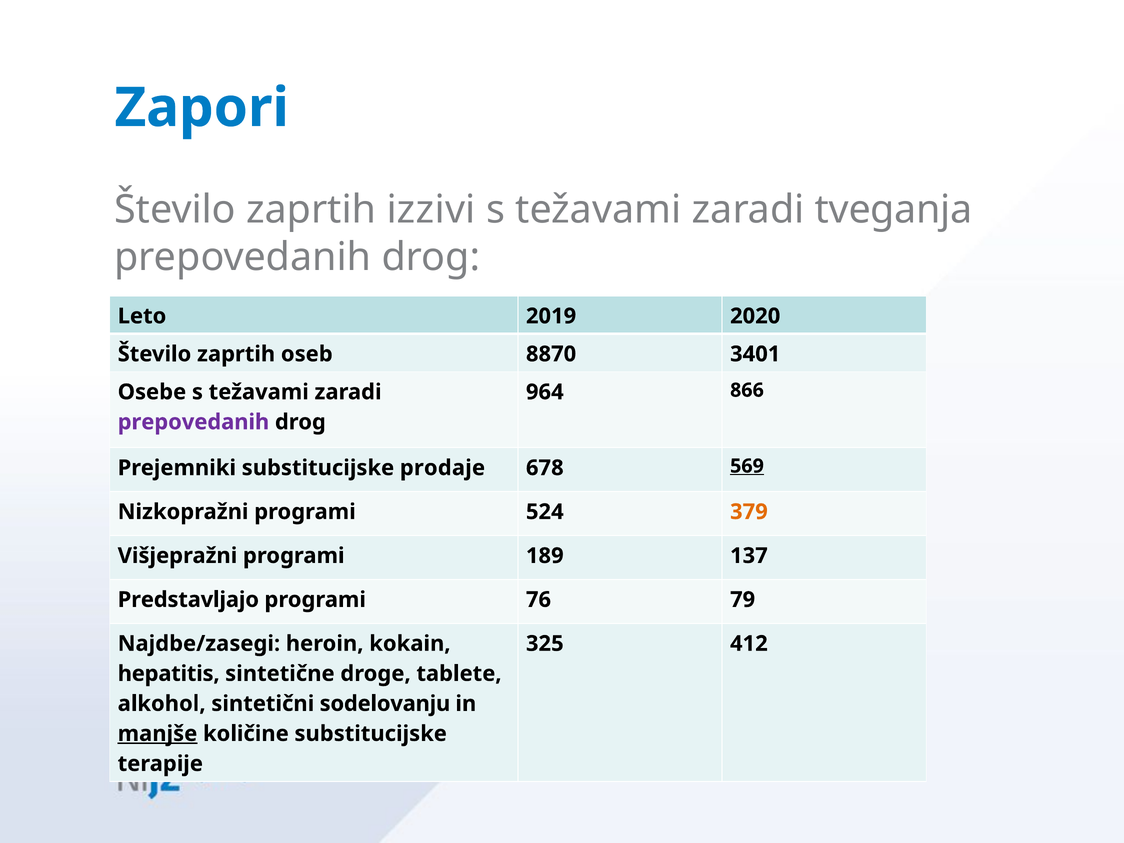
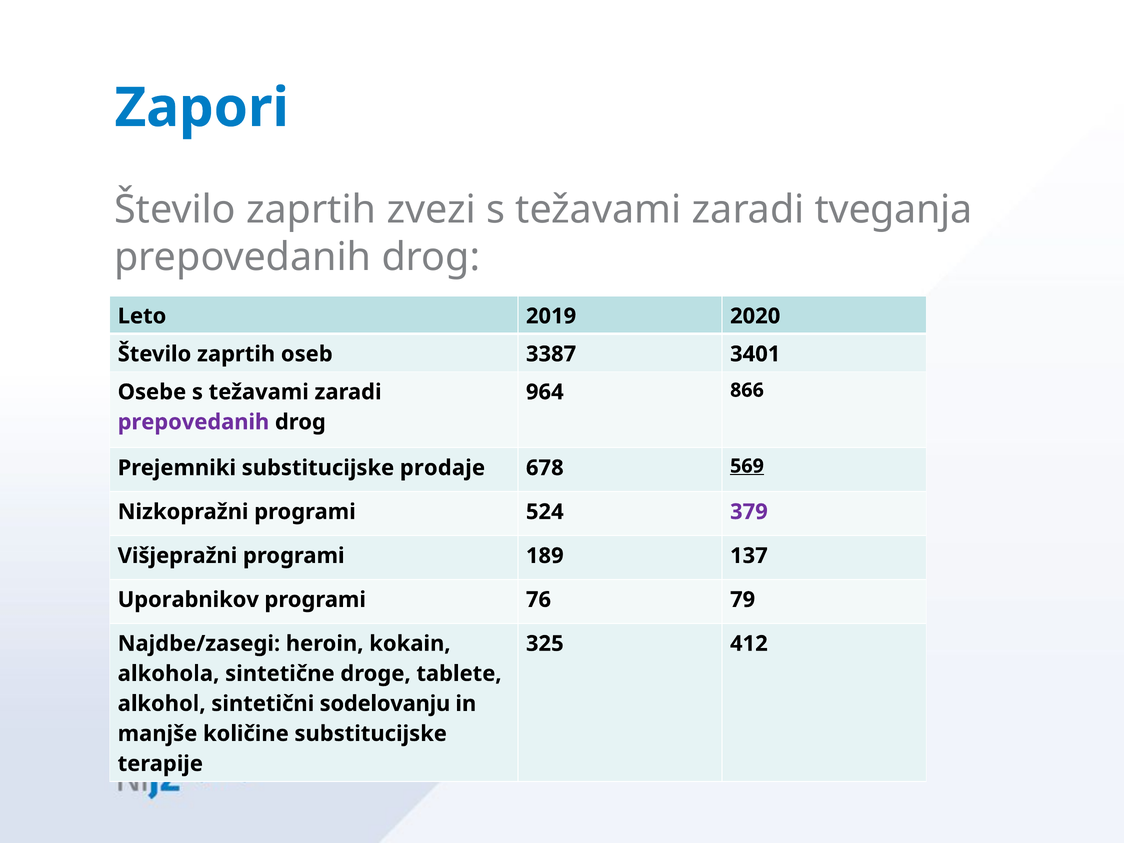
izzivi: izzivi -> zvezi (431, 210)
8870: 8870 -> 3387 (551, 354)
379 colour: orange -> purple (749, 512)
Predstavljajo: Predstavljajo -> Uporabnikov (188, 600)
hepatitis: hepatitis -> alkohola (169, 674)
manjše underline: present -> none (157, 734)
